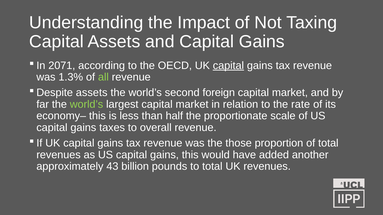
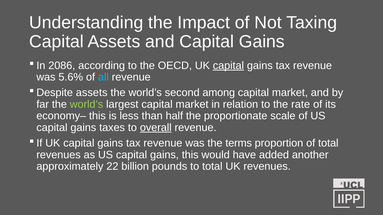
2071: 2071 -> 2086 (62, 66)
1.3%: 1.3% -> 5.6% (71, 77)
all colour: light green -> light blue (103, 77)
foreign: foreign -> among (219, 93)
overall underline: none -> present (156, 128)
those: those -> terms (239, 143)
43: 43 -> 22 (112, 167)
